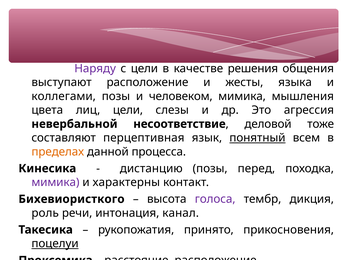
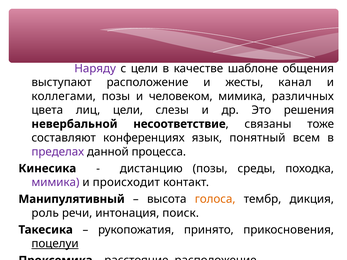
решения: решения -> шаблоне (253, 69)
языка: языка -> канал (295, 82)
мышления: мышления -> различных (303, 96)
агрессия: агрессия -> решения (309, 110)
деловой: деловой -> связаны (268, 124)
перцептивная: перцептивная -> конференциях (144, 138)
понятный underline: present -> none (257, 138)
пределах colour: orange -> purple (58, 152)
перед: перед -> среды (256, 169)
характерны: характерны -> происходит (126, 183)
Бихевиористкого: Бихевиористкого -> Манипулятивный (72, 199)
голоса colour: purple -> orange (215, 199)
канал: канал -> поиск (181, 213)
